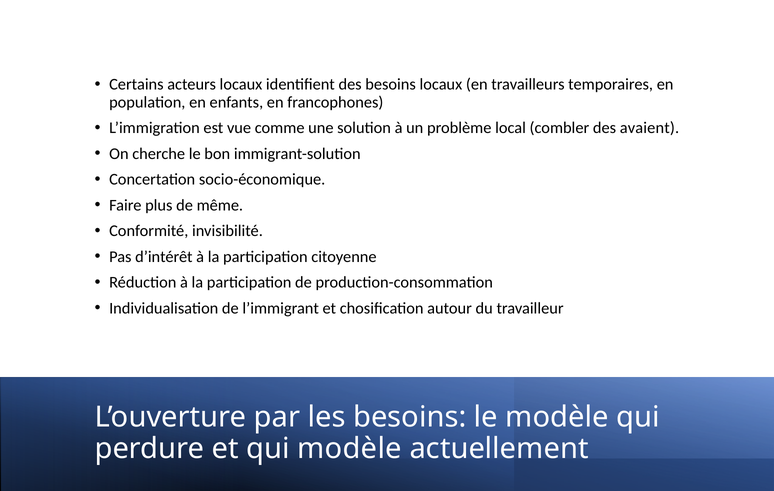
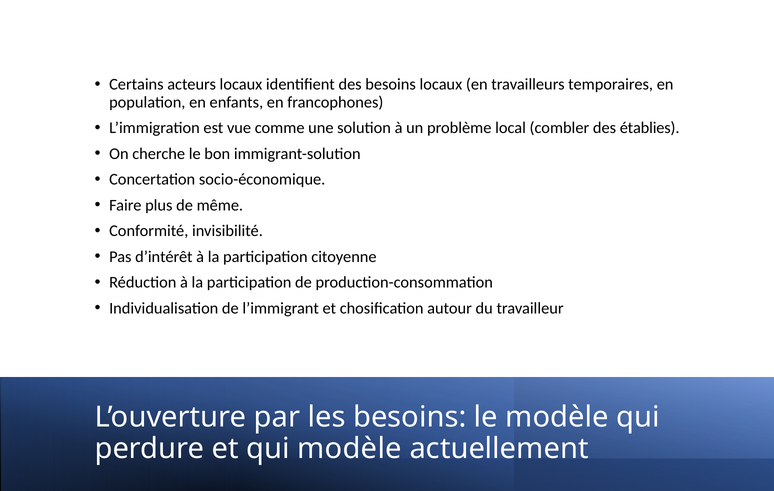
avaient: avaient -> établies (650, 128)
